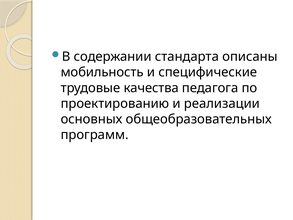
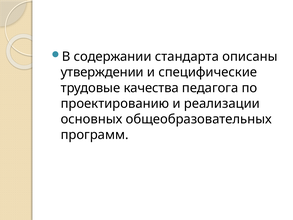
мобильность: мобильность -> утверждении (102, 72)
